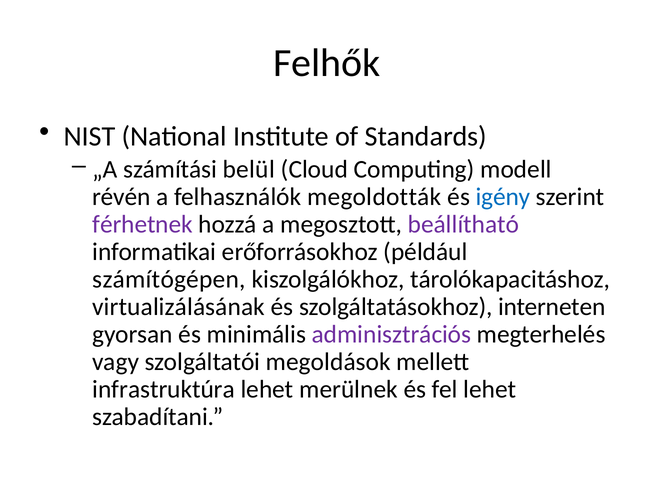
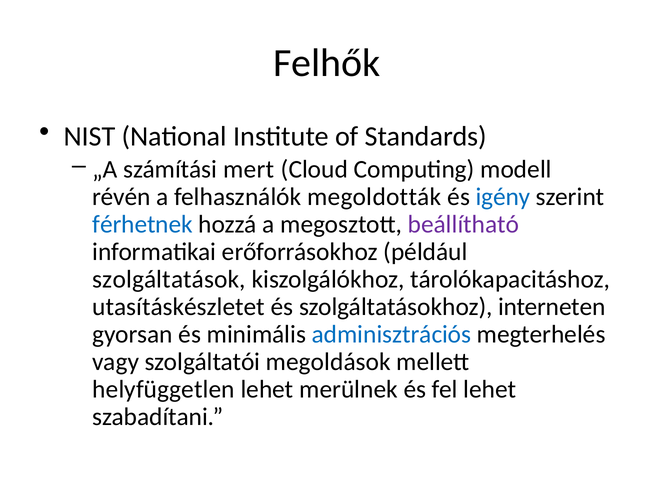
belül: belül -> mert (249, 170)
férhetnek colour: purple -> blue (143, 225)
számítógépen: számítógépen -> szolgáltatások (169, 280)
virtualizálásának: virtualizálásának -> utasításkészletet (179, 307)
adminisztrációs colour: purple -> blue (392, 335)
infrastruktúra: infrastruktúra -> helyfüggetlen (164, 390)
